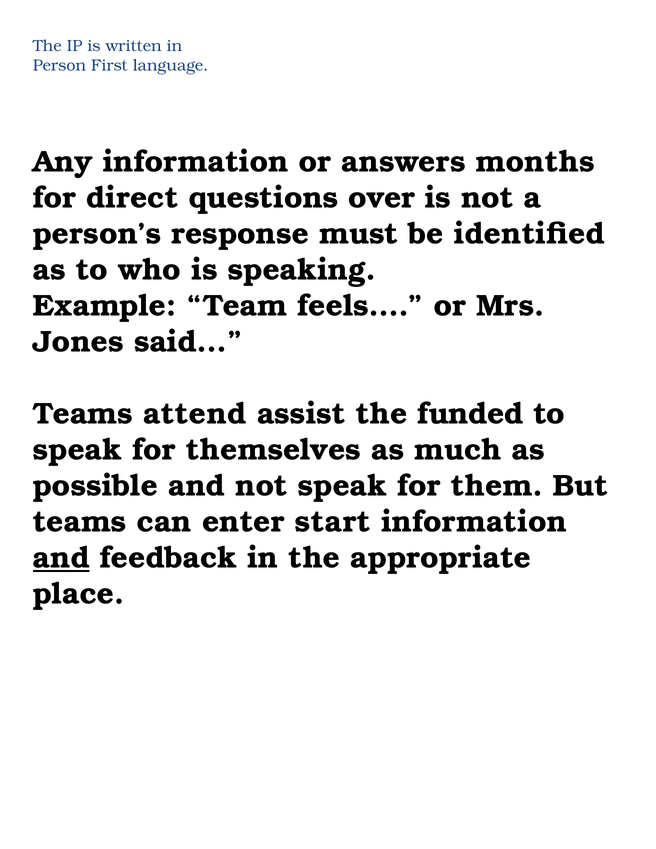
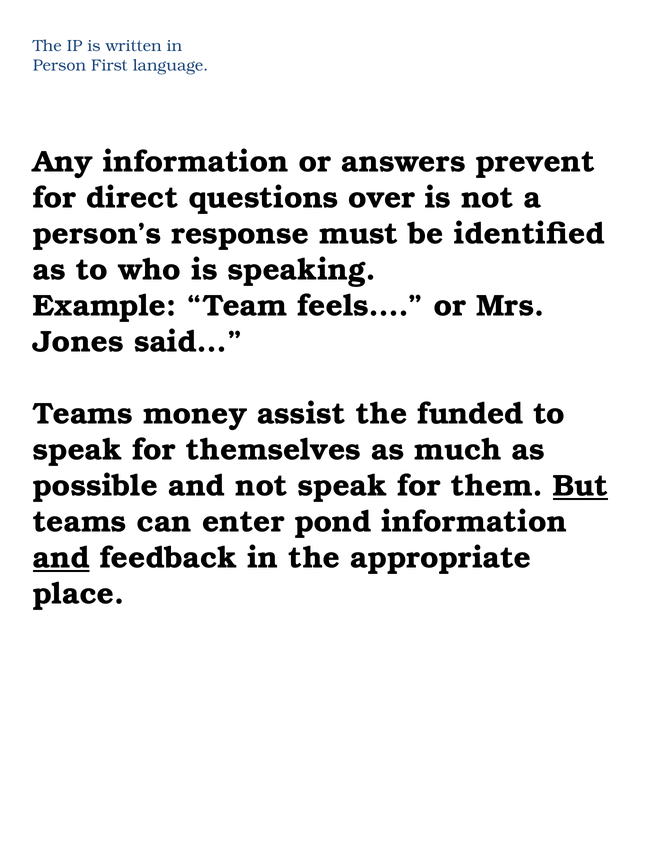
months: months -> prevent (535, 162)
attend: attend -> money (195, 414)
But underline: none -> present (580, 486)
start: start -> pond (333, 522)
